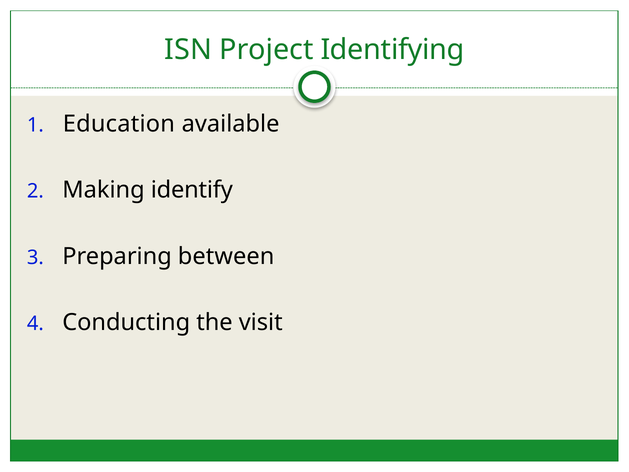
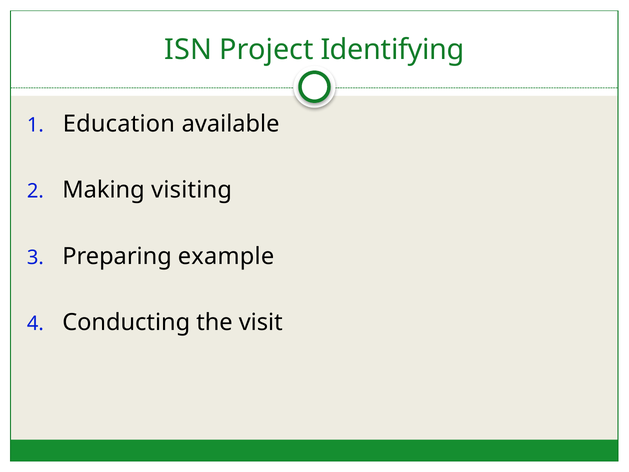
identify: identify -> visiting (192, 190)
between: between -> example (226, 256)
